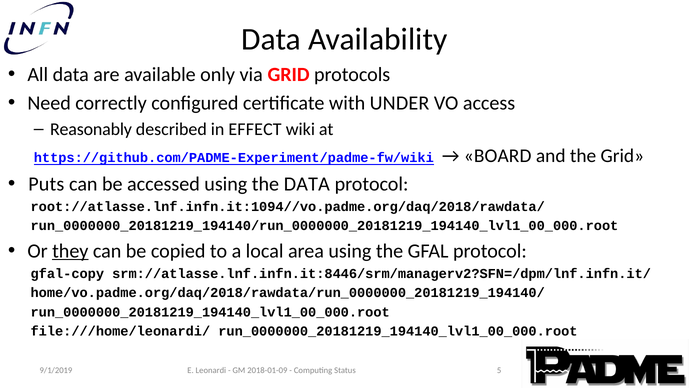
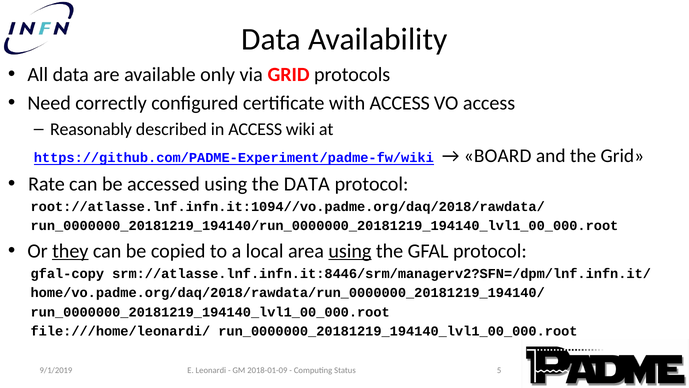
with UNDER: UNDER -> ACCESS (400, 103)
in EFFECT: EFFECT -> ACCESS (255, 129)
Puts: Puts -> Rate (46, 184)
using underline: none -> present (350, 251)
